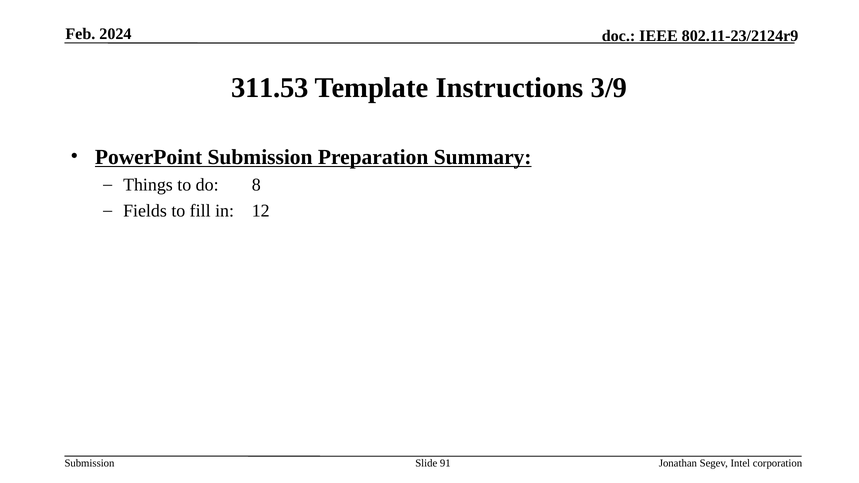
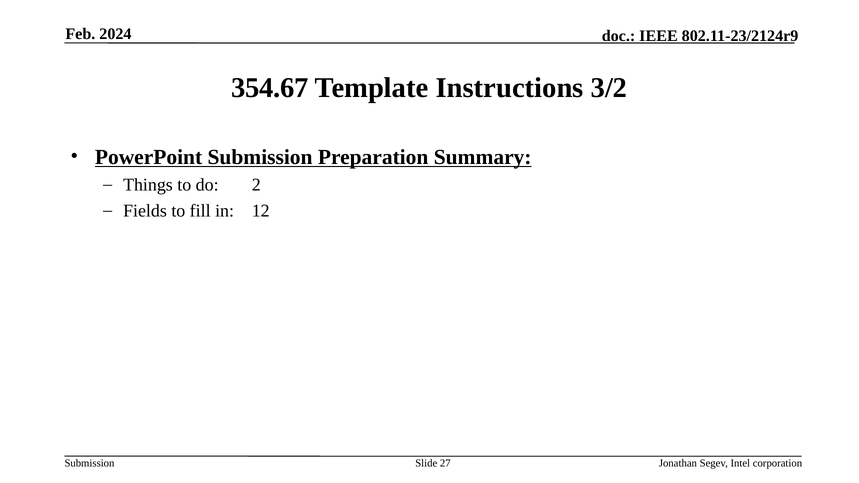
311.53: 311.53 -> 354.67 (270, 88)
3/9: 3/9 -> 3/2 (609, 88)
8: 8 -> 2 (256, 185)
91: 91 -> 27 (445, 463)
